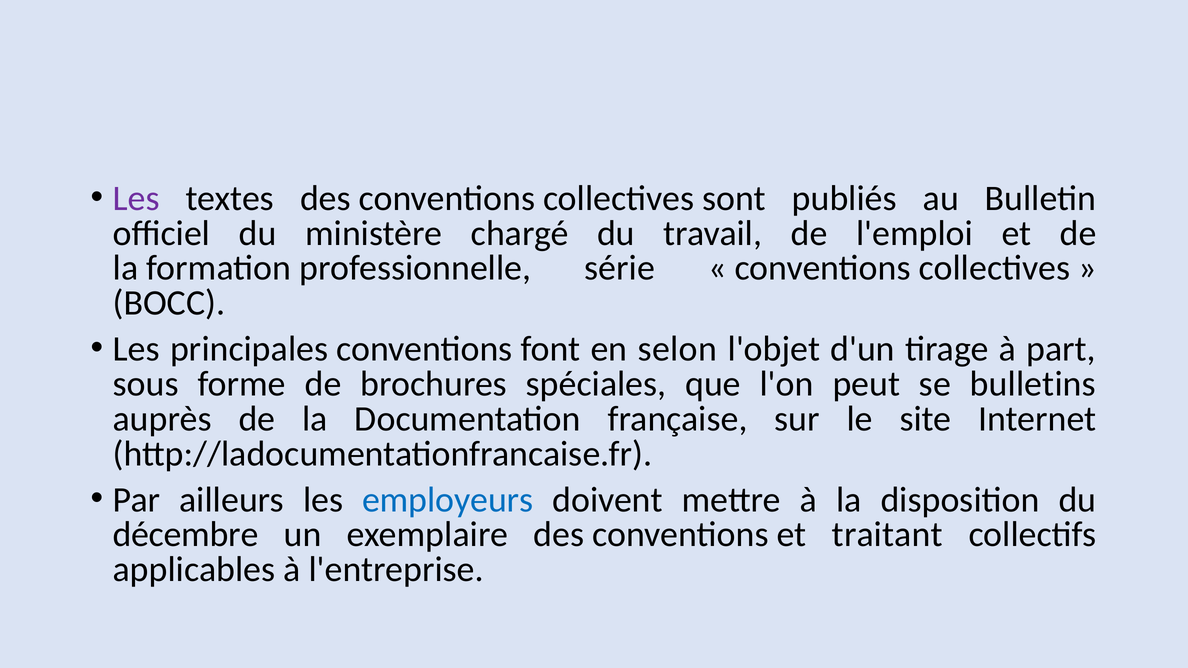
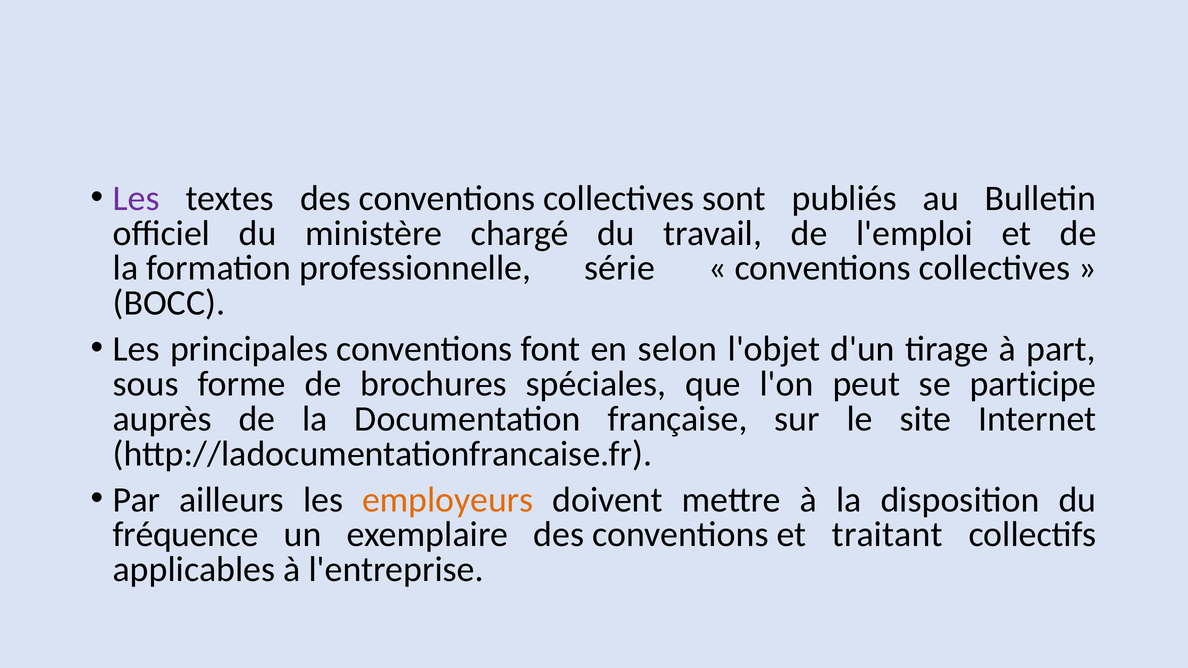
bulletins: bulletins -> participe (1033, 384)
employeurs colour: blue -> orange (448, 500)
décembre: décembre -> fréquence (186, 535)
